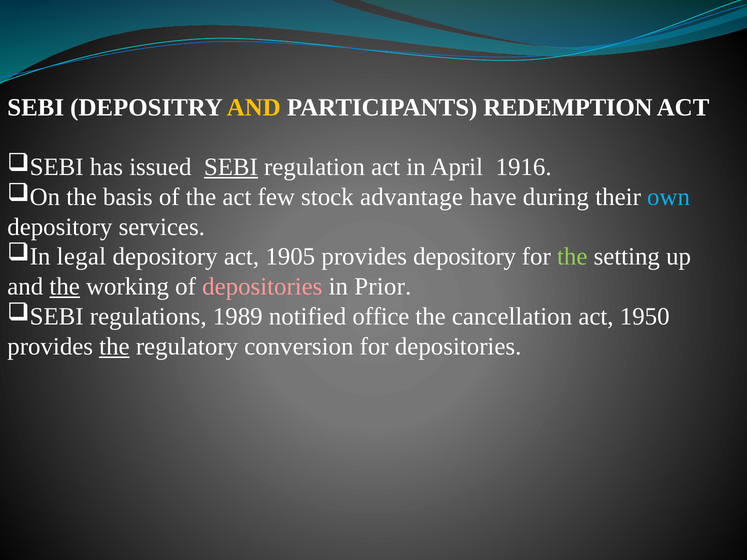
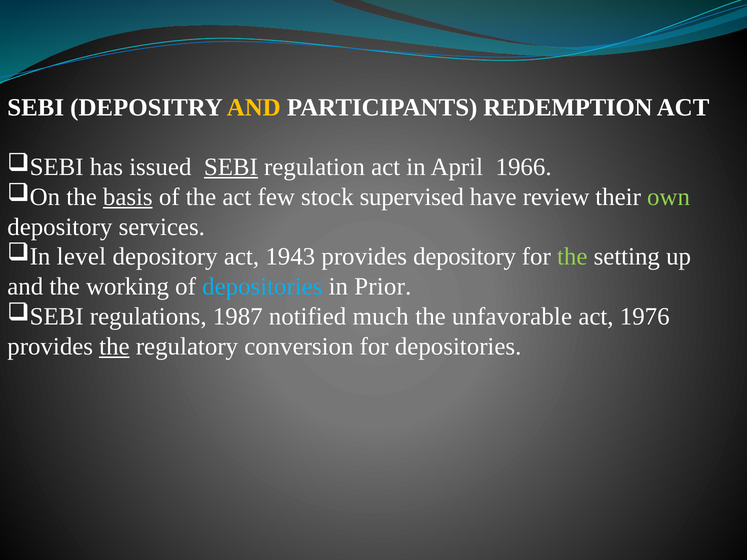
1916: 1916 -> 1966 (524, 167)
basis underline: none -> present (128, 197)
advantage: advantage -> supervised (412, 197)
during: during -> review (556, 197)
own colour: light blue -> light green (669, 197)
legal: legal -> level (81, 257)
1905: 1905 -> 1943 (290, 257)
the underline: present -> none (65, 287)
depositories colour: pink -> light blue (262, 287)
1989: 1989 -> 1987 (238, 317)
office: office -> much (381, 317)
cancellation: cancellation -> unfavorable (512, 317)
1950: 1950 -> 1976 (645, 317)
